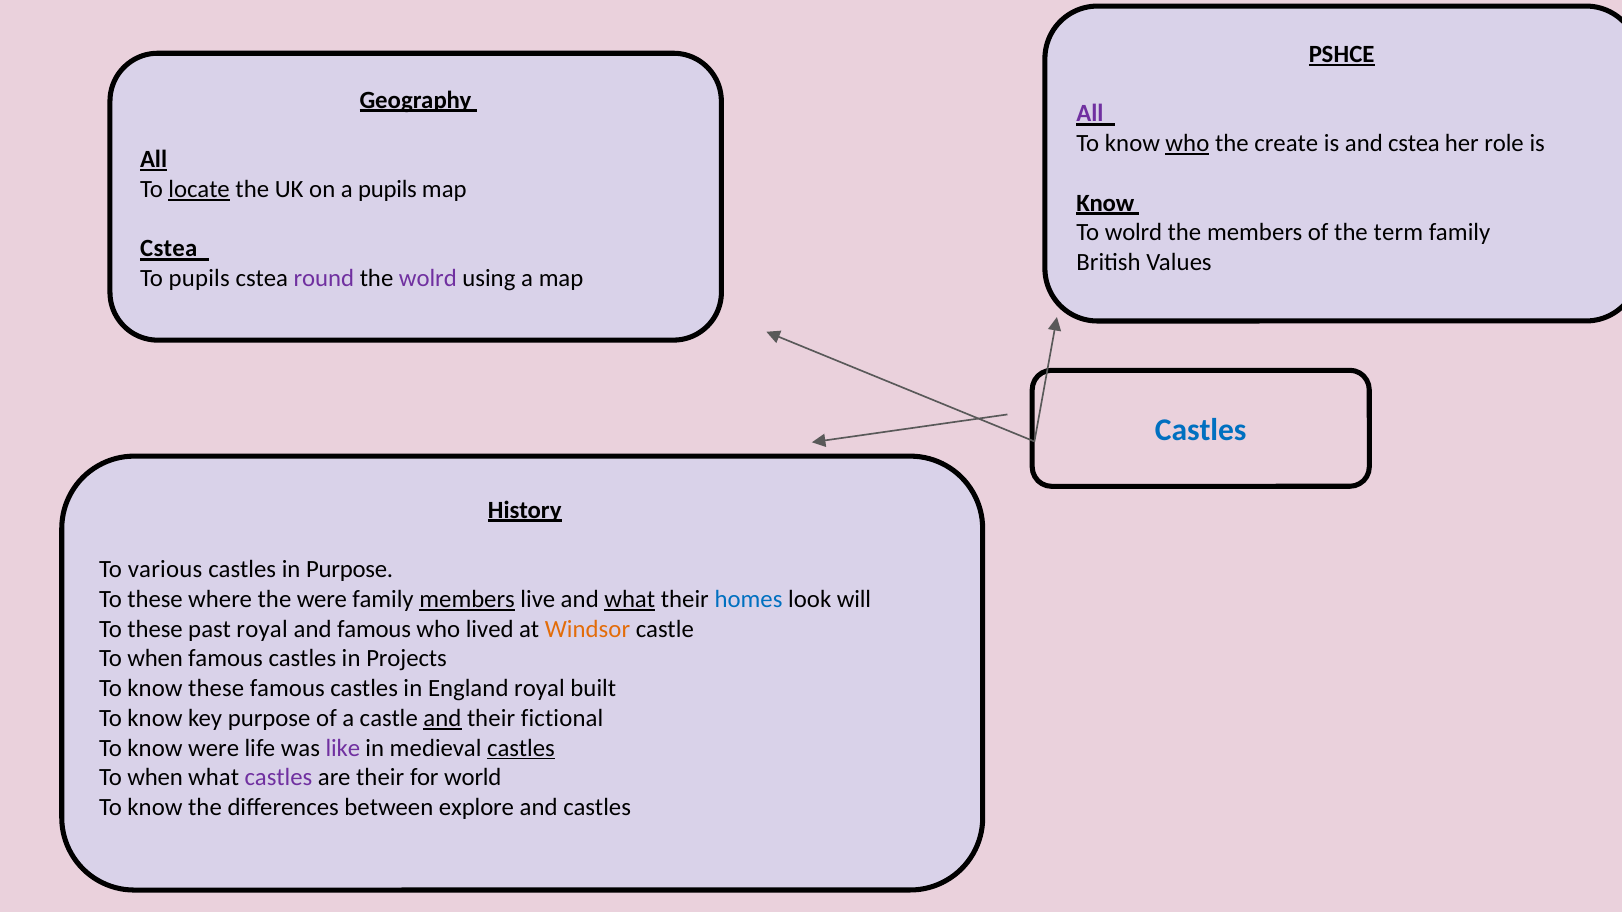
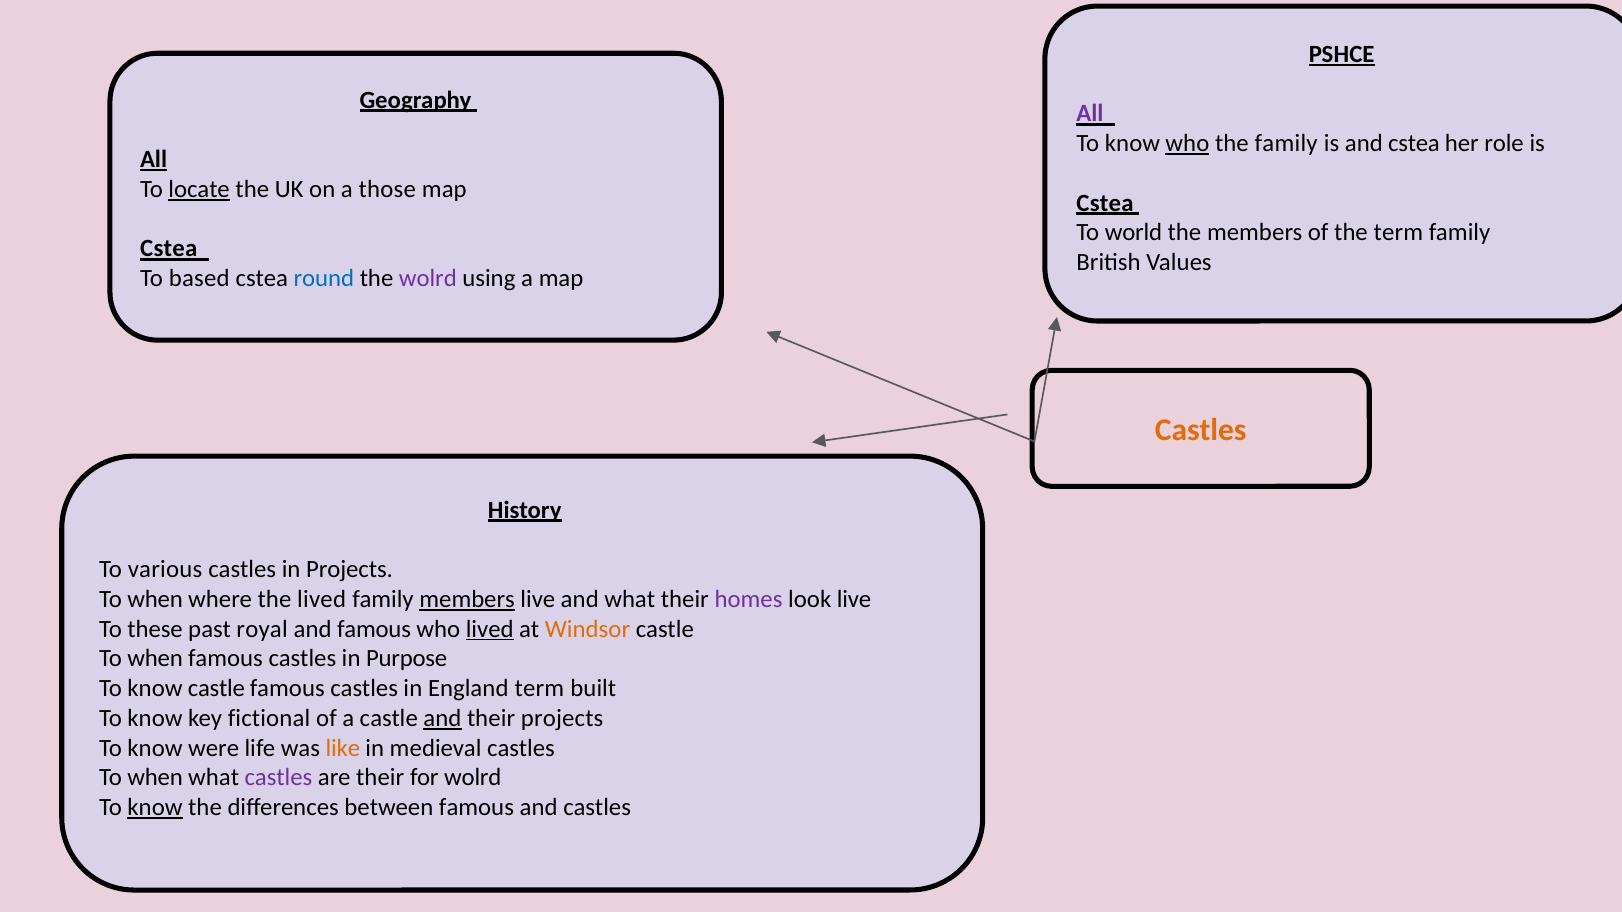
the create: create -> family (1286, 143)
a pupils: pupils -> those (387, 189)
Know: Know -> Cstea (1105, 203)
To wolrd: wolrd -> world (1133, 233)
To pupils: pupils -> based (199, 279)
round colour: purple -> blue (324, 279)
Castles colour: blue -> orange (1201, 431)
in Purpose: Purpose -> Projects (349, 570)
these: these -> when (155, 600)
the were: were -> lived (322, 600)
what underline: present -> none (630, 600)
homes colour: blue -> purple (748, 600)
look will: will -> live (854, 600)
lived underline: none -> present (490, 629)
Projects: Projects -> Purpose (407, 659)
know these: these -> castle (216, 689)
England royal: royal -> term (539, 689)
key purpose: purpose -> fictional (269, 719)
their fictional: fictional -> projects (562, 719)
like colour: purple -> orange (343, 748)
castles underline: present -> none (521, 748)
for world: world -> wolrd (473, 778)
know underline: none -> present (155, 808)
between explore: explore -> famous (476, 808)
